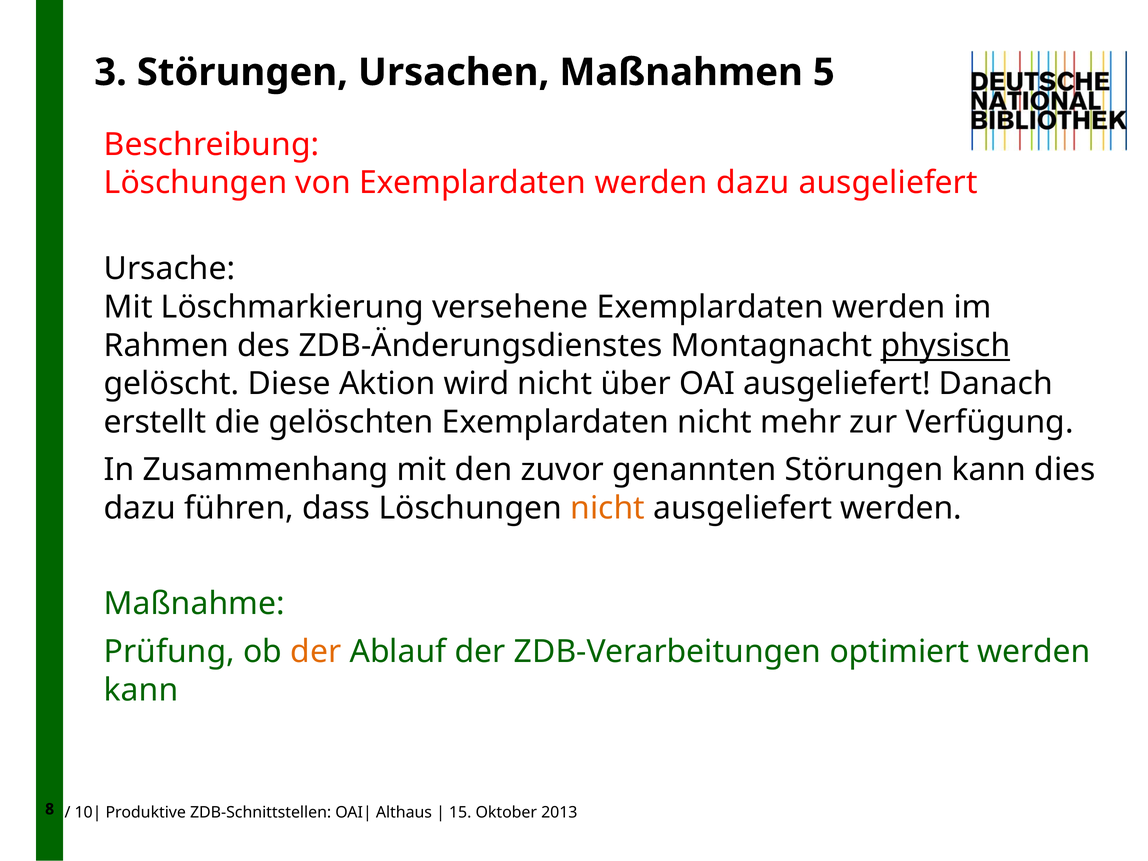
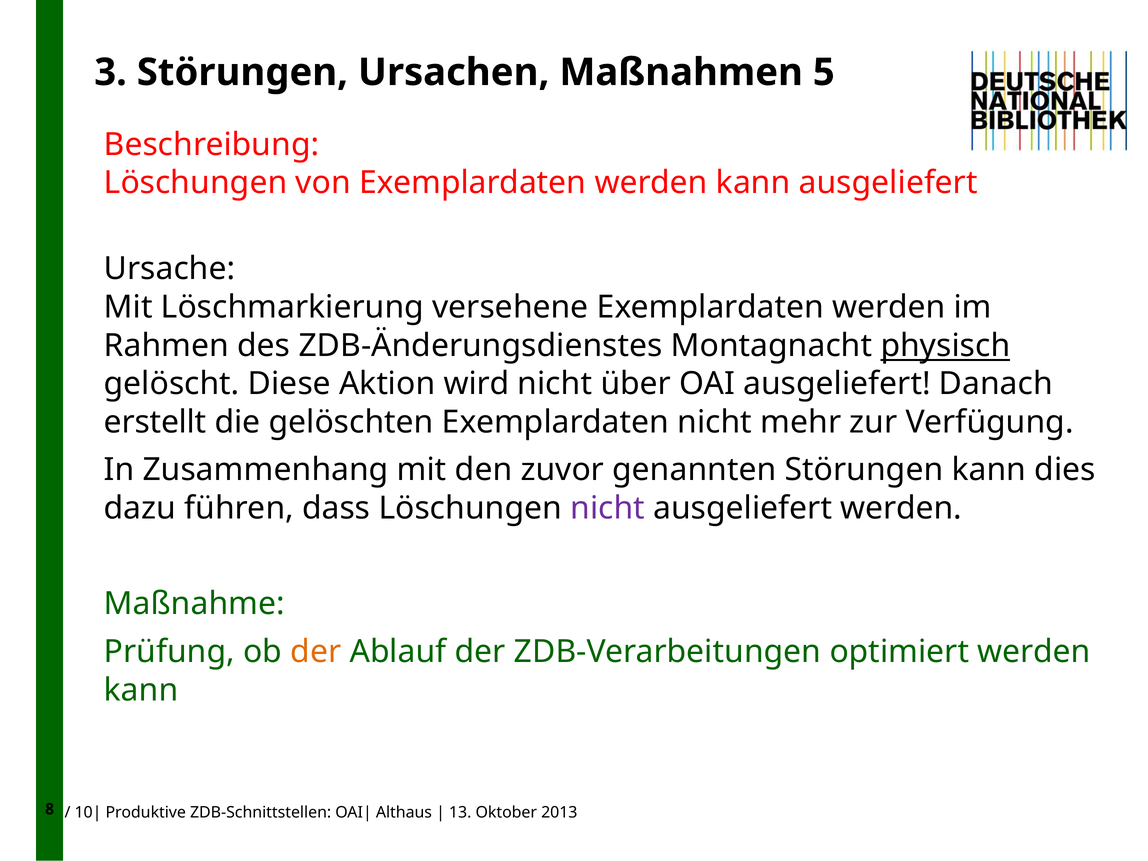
Exemplardaten werden dazu: dazu -> kann (753, 183)
nicht colour: orange -> purple (608, 508)
15: 15 -> 13 (460, 812)
